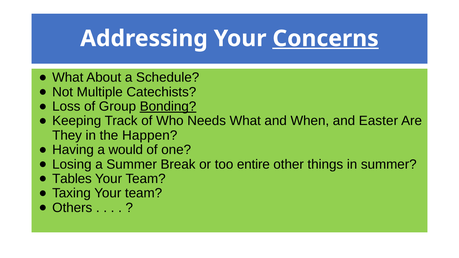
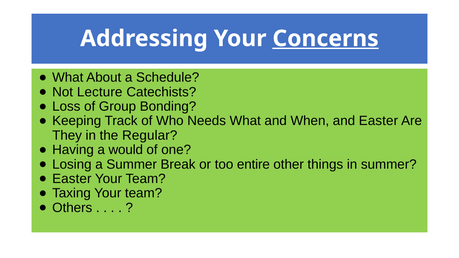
Multiple: Multiple -> Lecture (100, 92)
Bonding underline: present -> none (168, 107)
Happen: Happen -> Regular (150, 135)
Tables: Tables -> Easter (72, 179)
